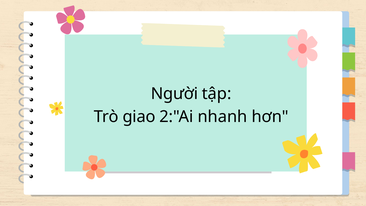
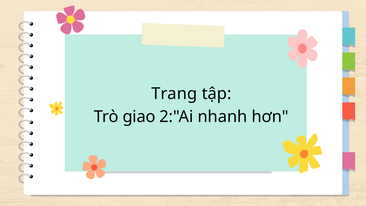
Người: Người -> Trang (174, 94)
